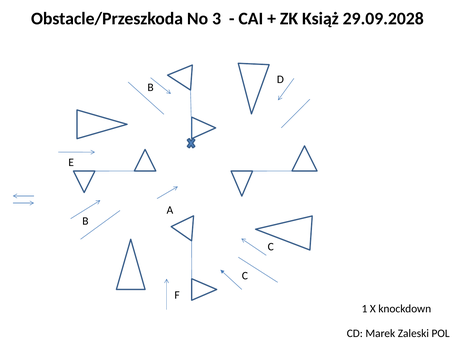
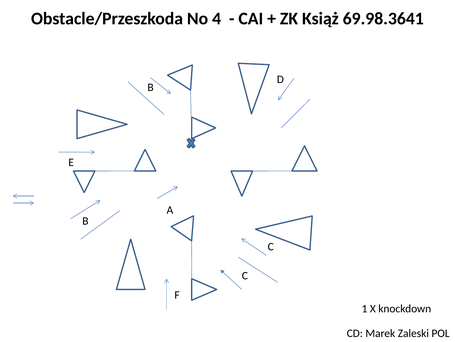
3: 3 -> 4 (217, 18)
29.09.2028: 29.09.2028 -> 69.98.3641 (383, 18)
